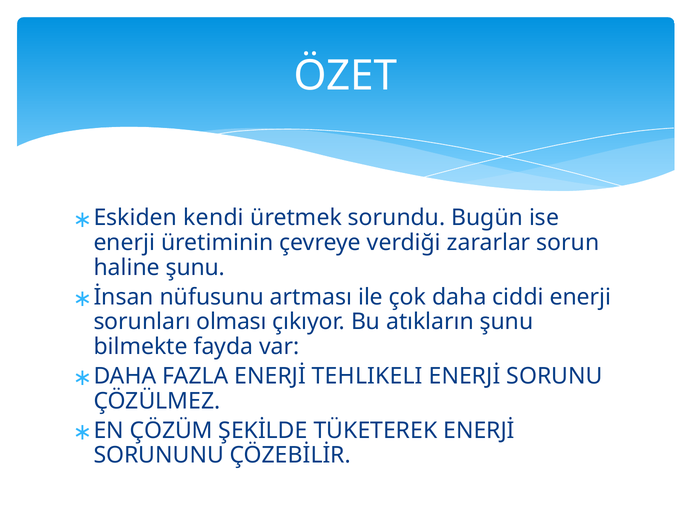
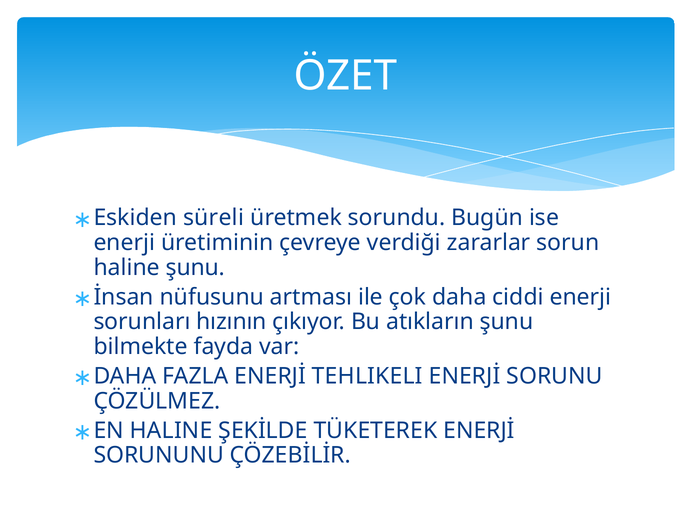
kendi: kendi -> süreli (214, 218)
olması: olması -> hızının (231, 322)
EN ÇÖZÜM: ÇÖZÜM -> HALINE (171, 431)
